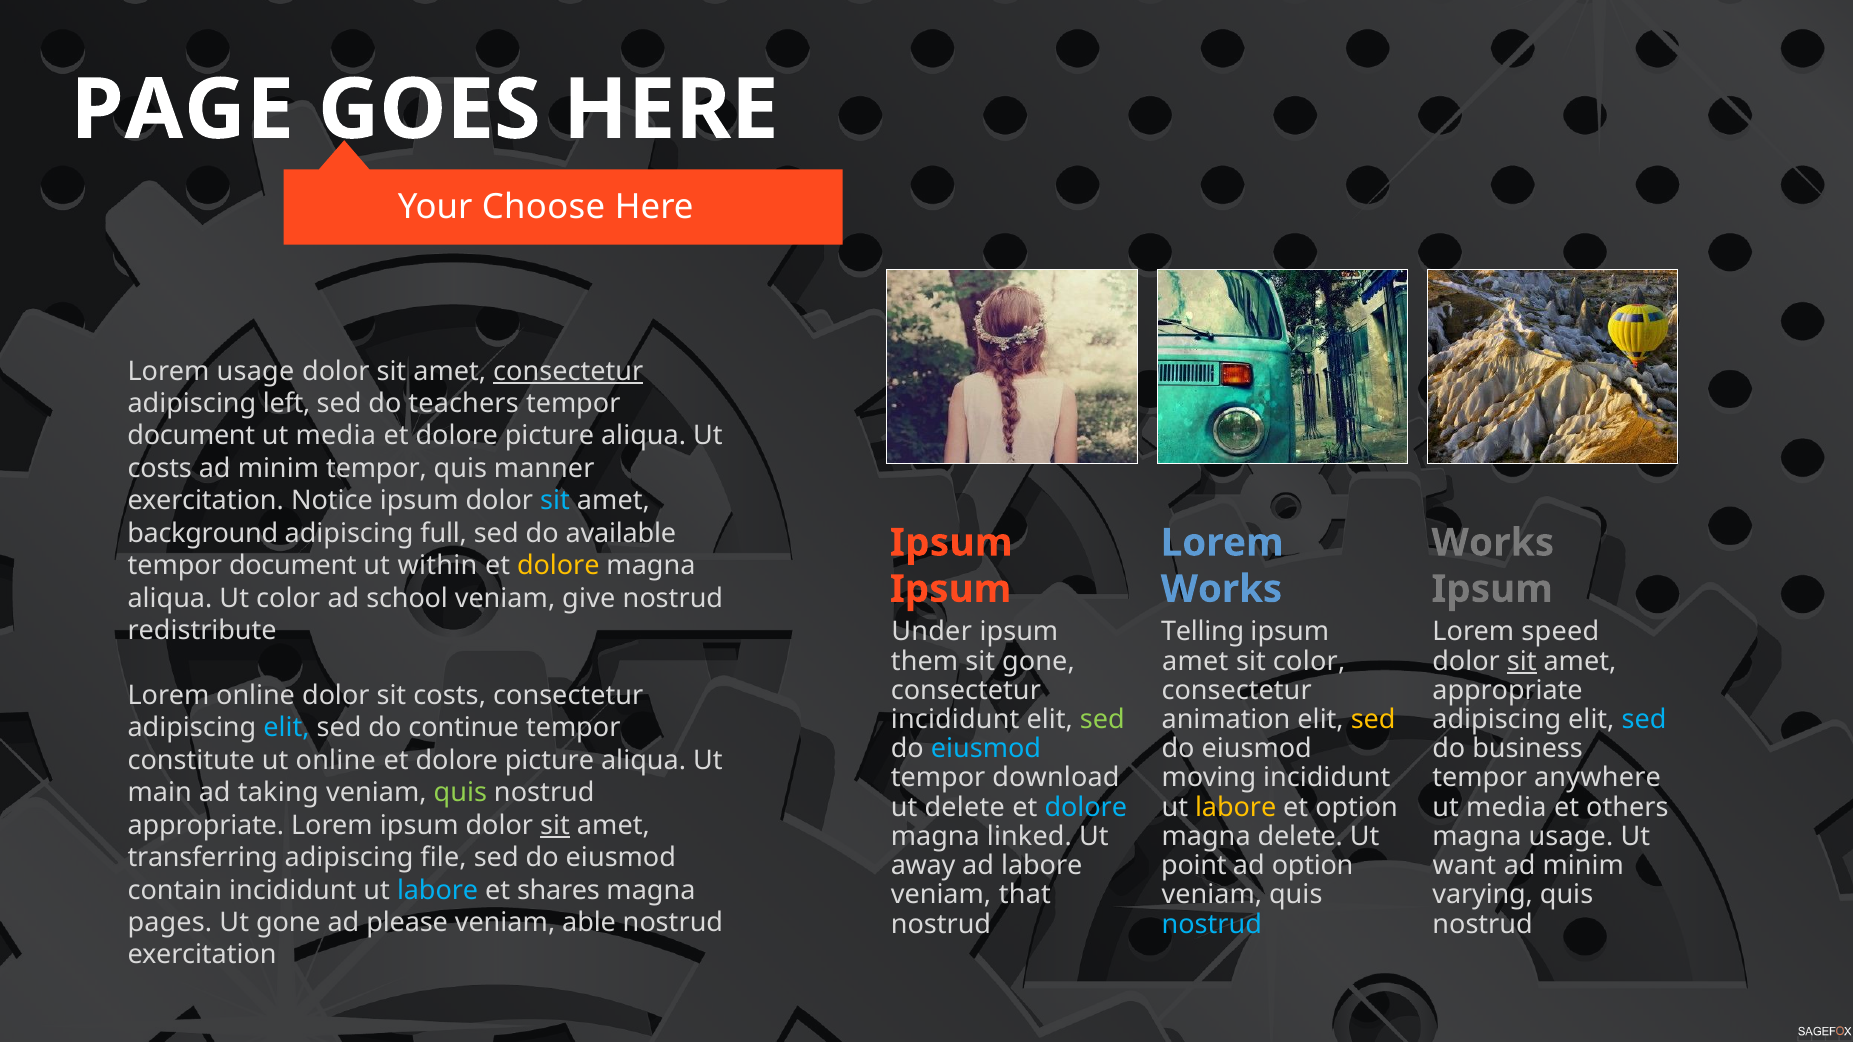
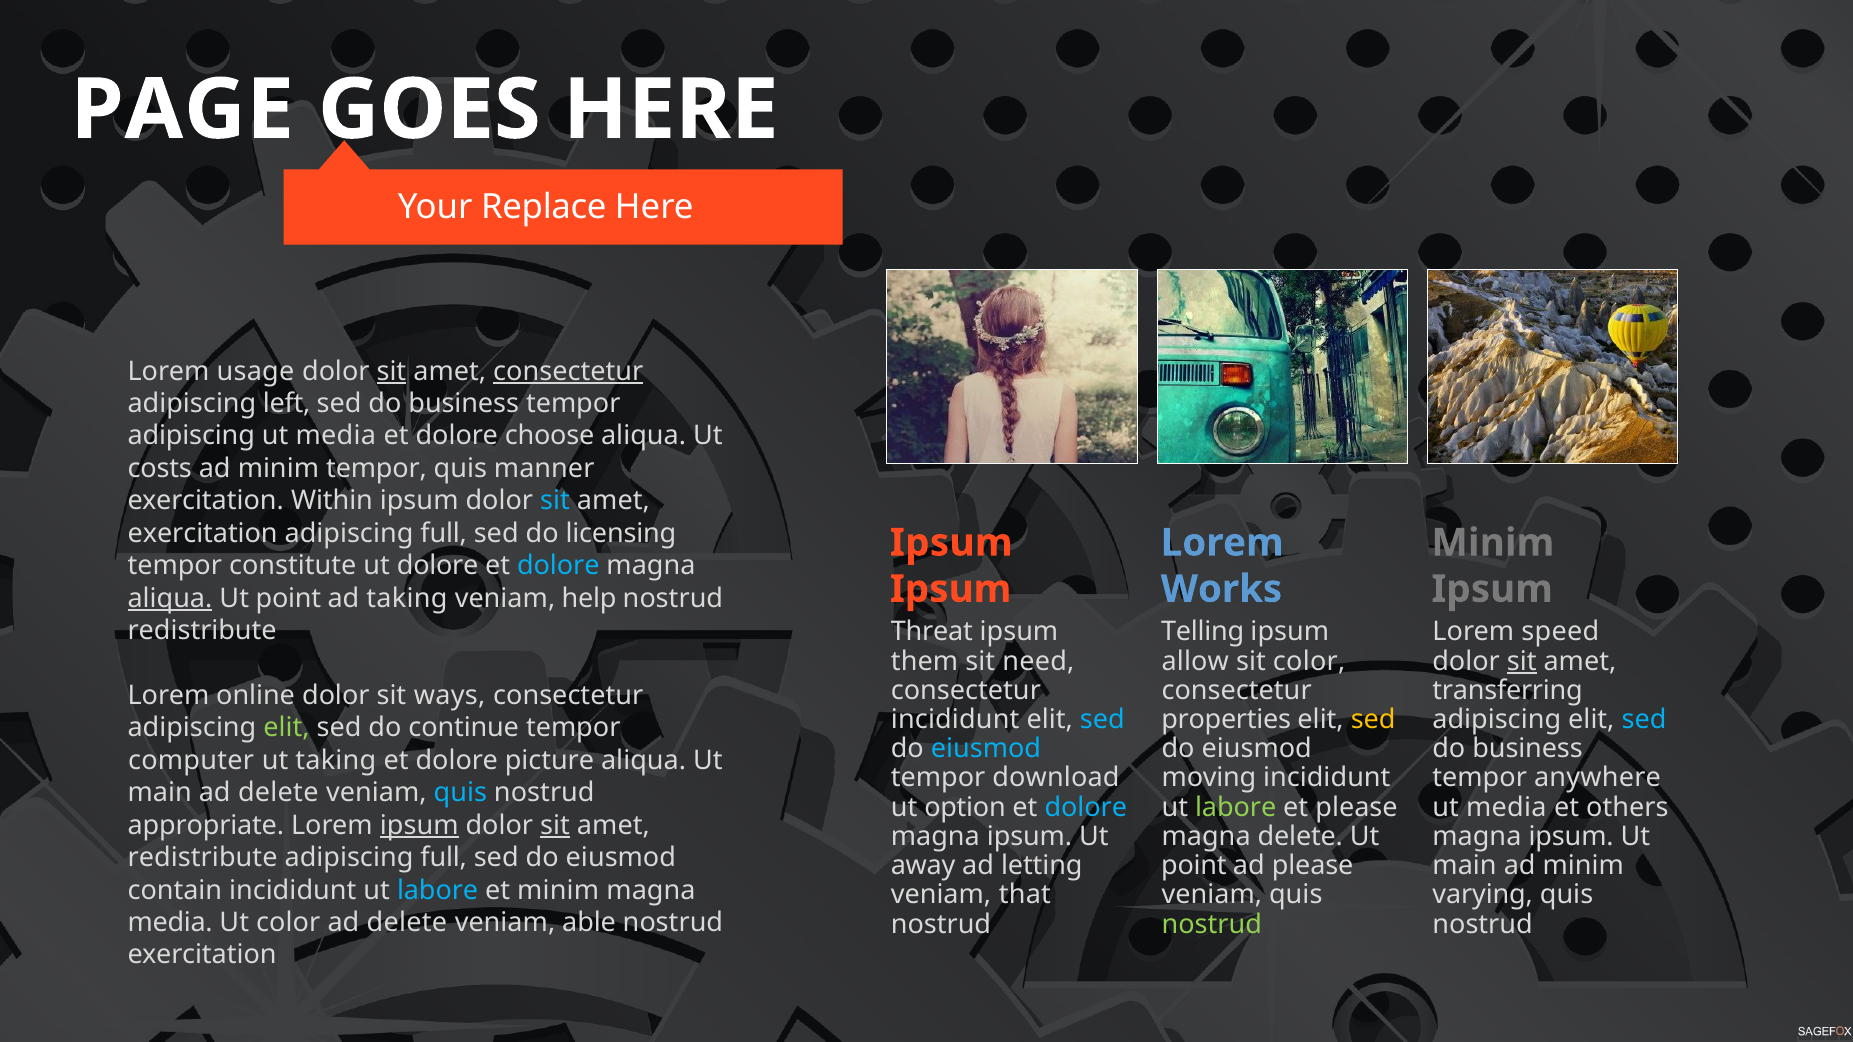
Choose: Choose -> Replace (544, 207)
sit underline: none -> present (391, 371)
teachers: teachers -> business (464, 404)
document: document -> adipiscing (191, 436)
picture: picture -> choose (550, 436)
Notice: Notice -> Within (332, 501)
background: background -> exercitation (203, 534)
available: available -> licensing (621, 534)
Works: Works -> Minim (1493, 543)
document: document -> constitute (293, 566)
ut within: within -> dolore (438, 566)
dolore colour: yellow -> light blue (558, 566)
aliqua underline: none -> present (170, 598)
color: color -> point (288, 598)
ad school: school -> taking (407, 598)
give: give -> help (589, 598)
Under: Under -> Threat (932, 632)
sit gone: gone -> need (1038, 661)
amet: amet -> allow (1195, 661)
appropriate: appropriate -> transferring (1508, 691)
sit costs: costs -> ways (450, 696)
sed colour: light green -> light blue (1102, 720)
animation: animation -> properties (1226, 720)
elit colour: light blue -> light green (286, 728)
constitute: constitute -> computer (191, 761)
ut online: online -> taking (336, 761)
taking: taking -> delete (278, 793)
quis colour: light green -> light blue (460, 793)
ut delete: delete -> option (965, 808)
labore colour: yellow -> light green (1236, 808)
et option: option -> please (1357, 808)
ipsum underline: none -> present (419, 826)
linked: linked -> ipsum (1030, 837)
usage: usage -> ipsum (1571, 837)
transferring: transferring -> redistribute (203, 858)
file: file -> full (444, 858)
ad labore: labore -> letting (1042, 866)
ad option: option -> please (1313, 866)
want: want -> main (1465, 866)
et shares: shares -> minim (558, 890)
pages: pages -> media (170, 923)
Ut gone: gone -> color (288, 923)
please: please -> delete (407, 923)
nostrud colour: light blue -> light green (1212, 924)
